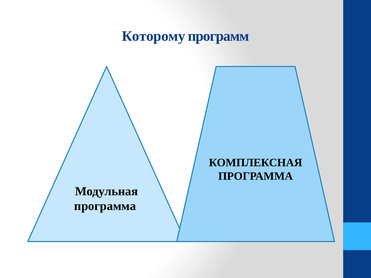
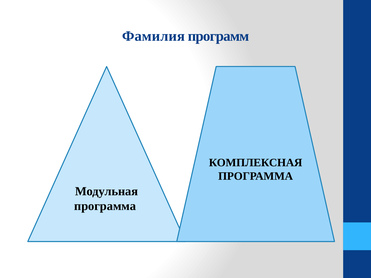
Которому: Которому -> Фамилия (153, 36)
